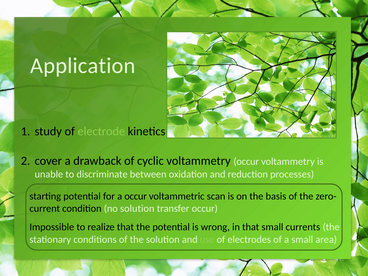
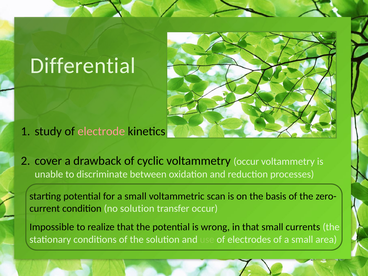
Application: Application -> Differential (83, 66)
electrode colour: light green -> pink (101, 131)
for a occur: occur -> small (136, 196)
